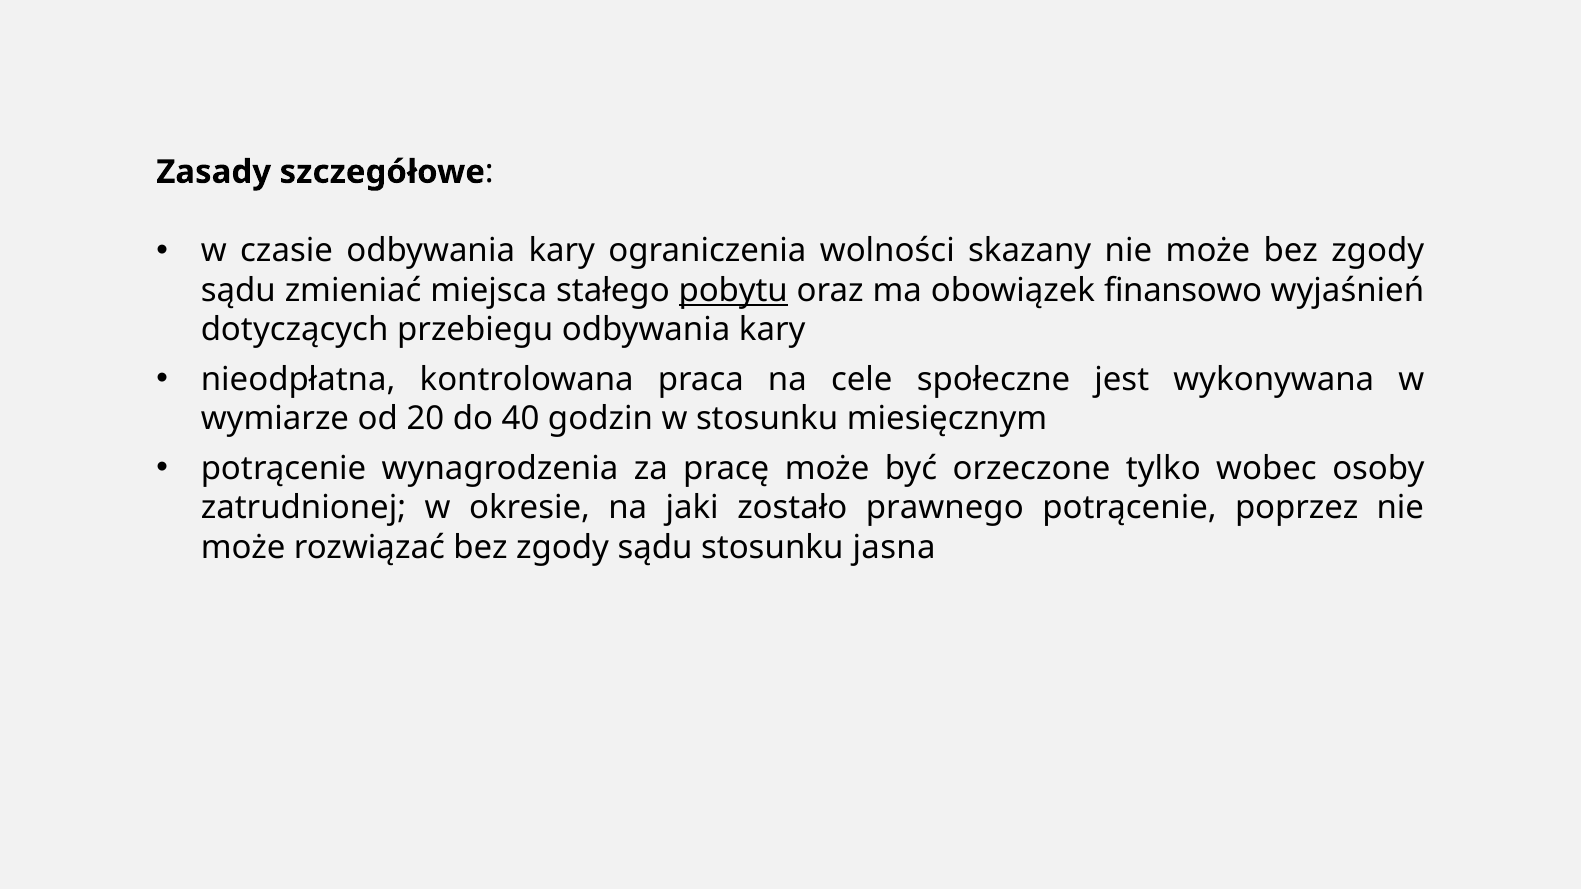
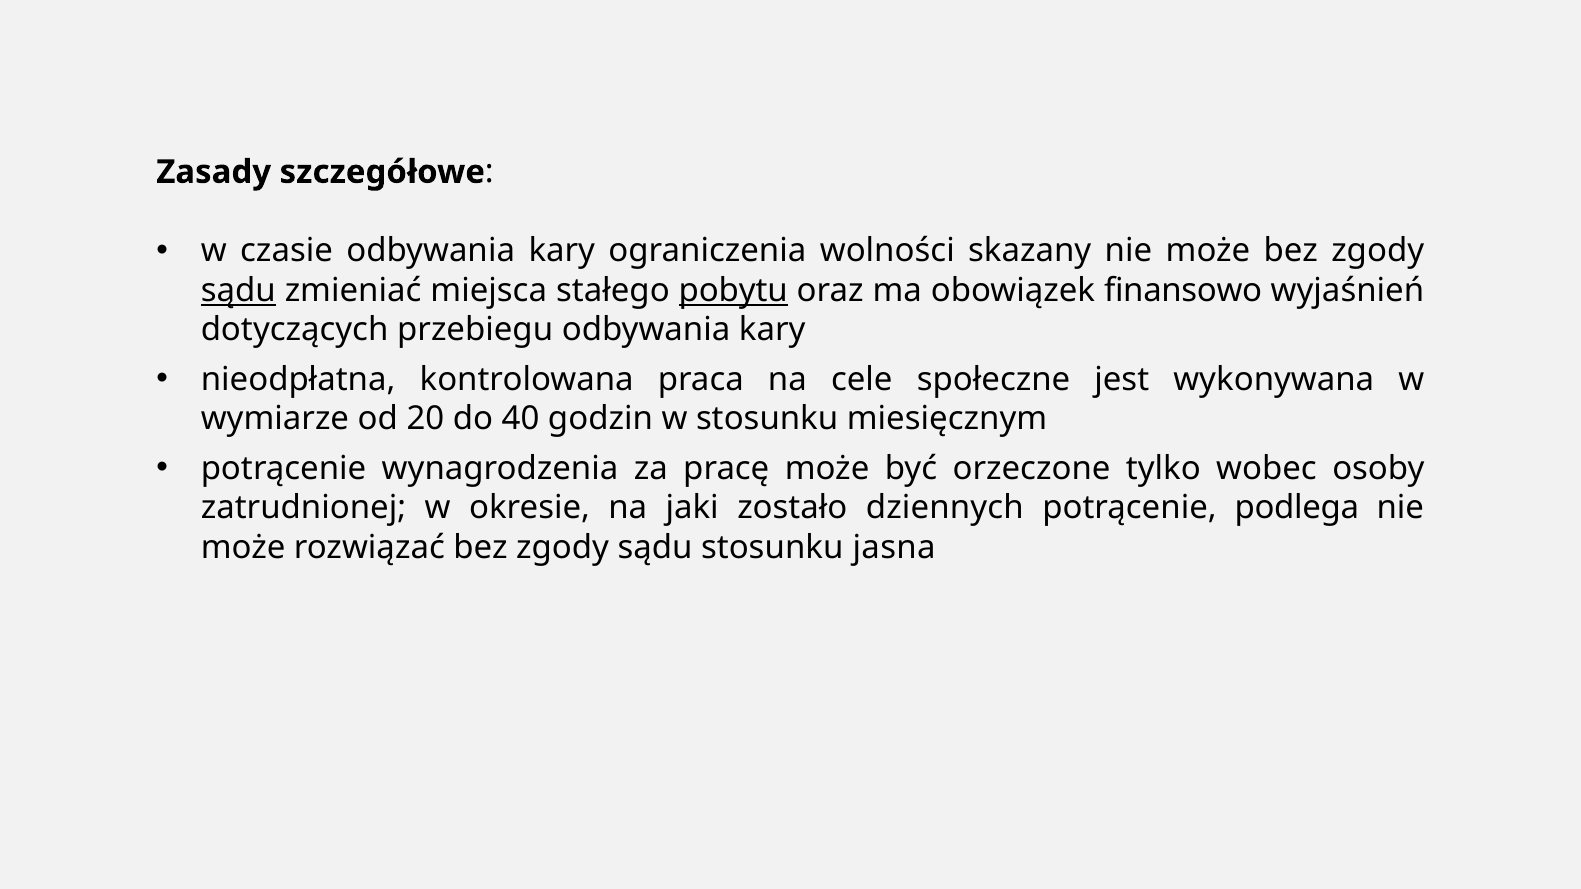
sądu underline: none -> present (238, 291)
prawnego: prawnego -> dziennych (945, 508)
poprzez: poprzez -> podlega (1297, 508)
